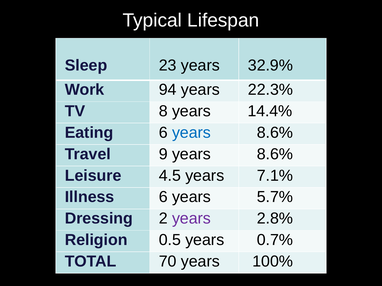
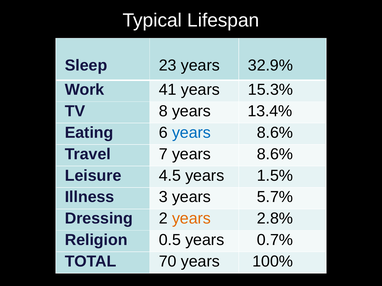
94: 94 -> 41 (168, 90)
22.3%: 22.3% -> 15.3% (270, 90)
14.4%: 14.4% -> 13.4% (270, 111)
9: 9 -> 7 (163, 154)
7.1%: 7.1% -> 1.5% (275, 176)
Illness 6: 6 -> 3 (163, 197)
years colour: purple -> orange (191, 219)
